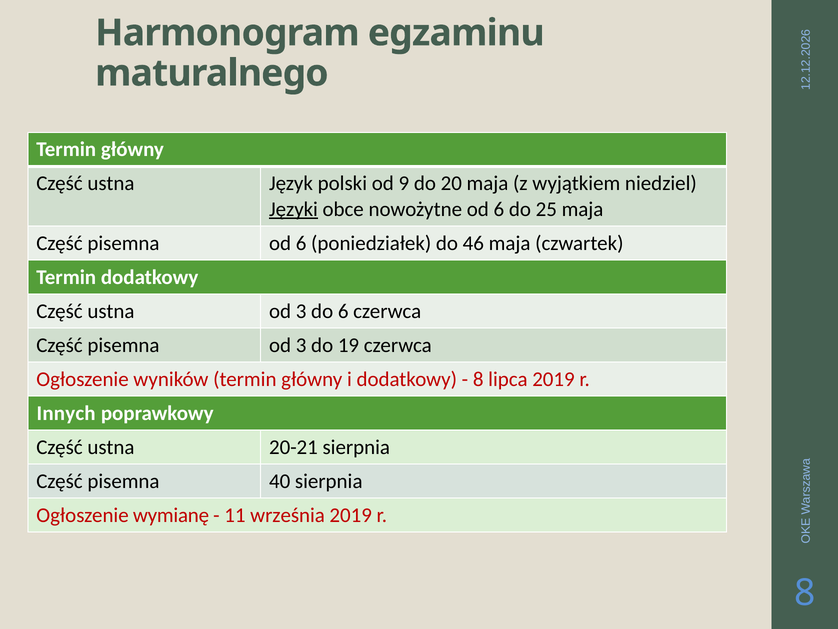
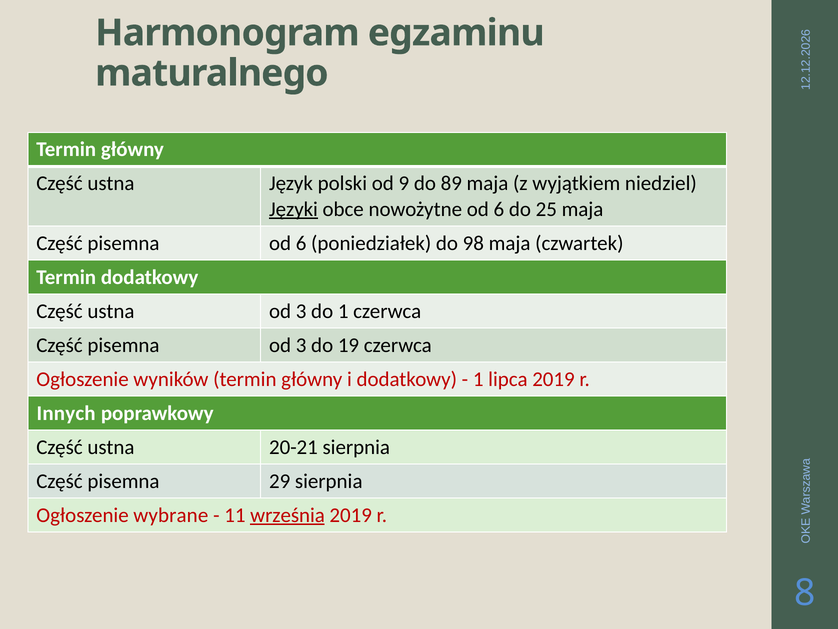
20: 20 -> 89 (451, 183)
46: 46 -> 98 (473, 243)
do 6: 6 -> 1 (343, 311)
8: 8 -> 1 (478, 379)
40: 40 -> 29 (280, 481)
wymianę: wymianę -> wybrane (171, 515)
września underline: none -> present (288, 515)
